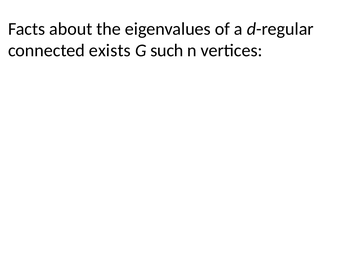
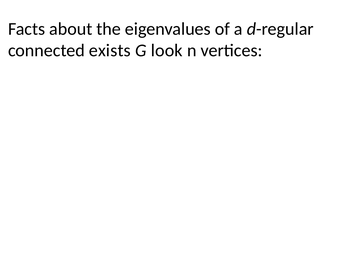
such: such -> look (167, 51)
